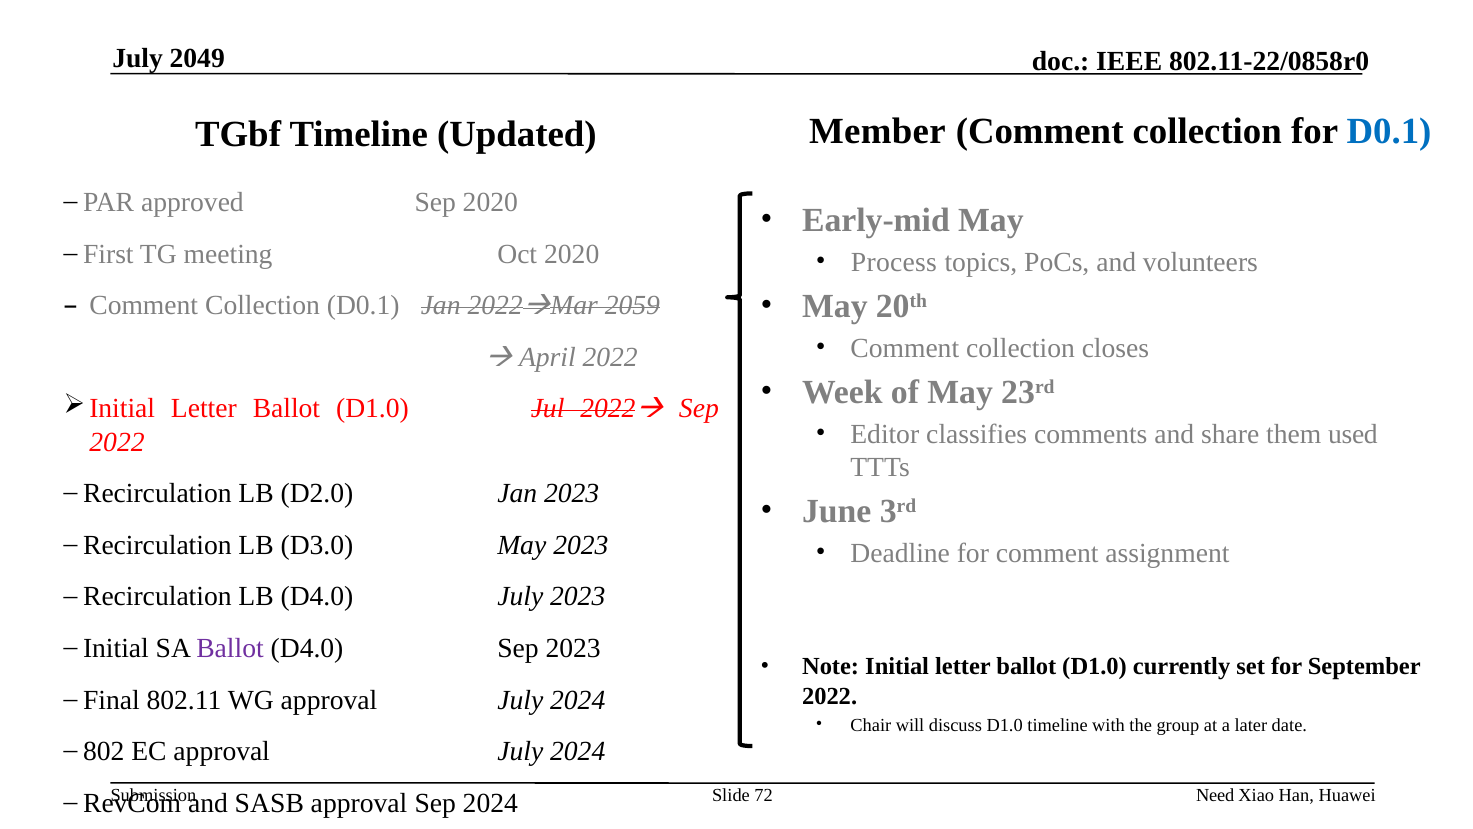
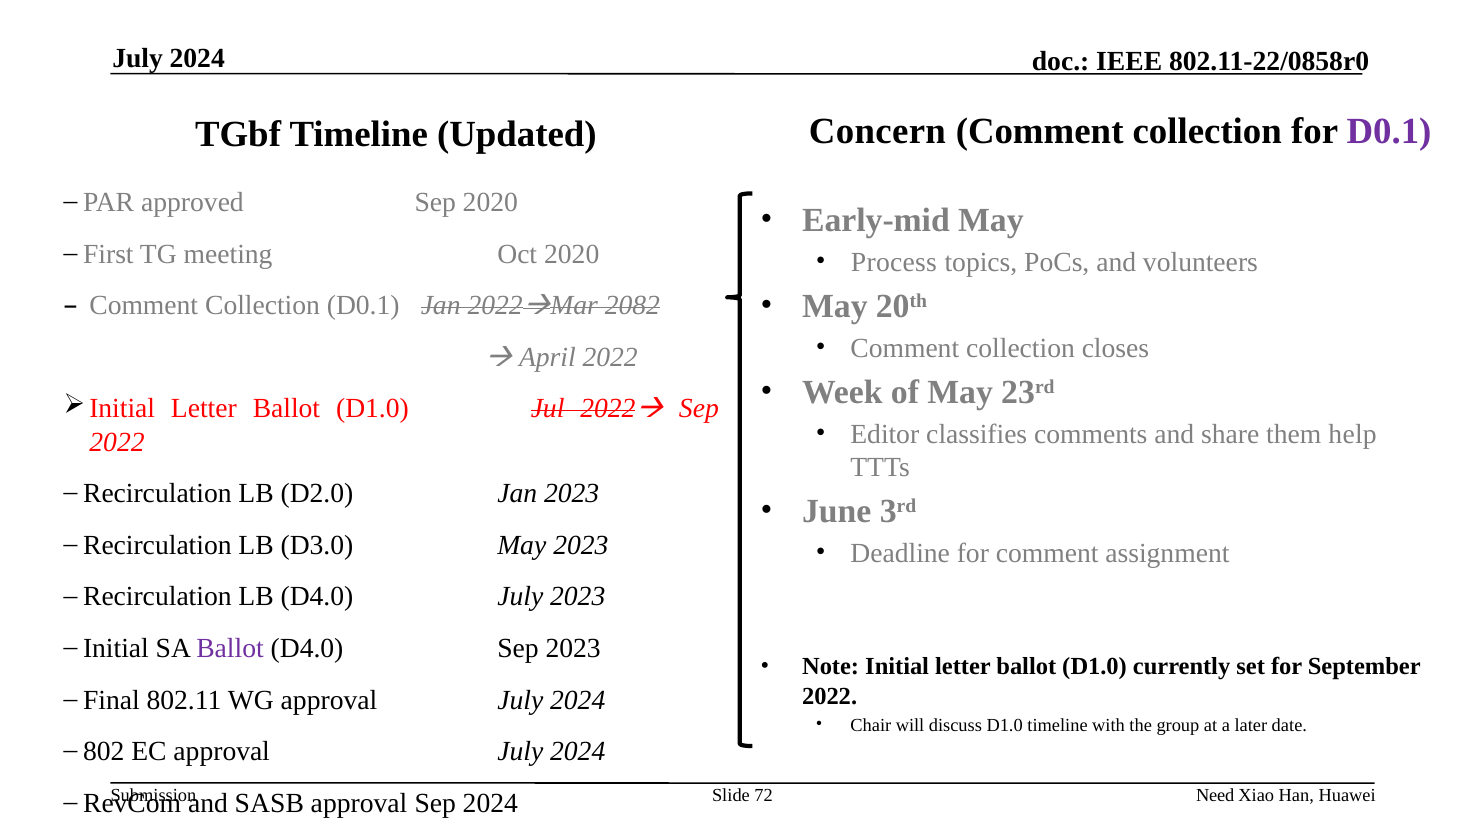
2049: 2049 -> 2024 (197, 59)
Member: Member -> Concern (877, 131)
D0.1 colour: blue -> purple (1389, 131)
2059: 2059 -> 2082 (632, 305)
used: used -> help (1353, 434)
